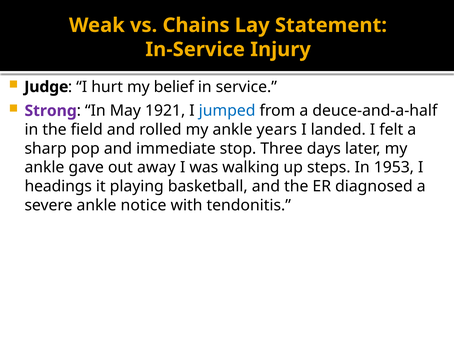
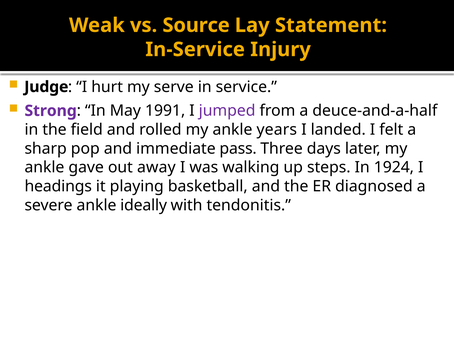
Chains: Chains -> Source (196, 25)
belief: belief -> serve (174, 87)
1921: 1921 -> 1991 (165, 111)
jumped colour: blue -> purple (227, 111)
stop: stop -> pass (238, 149)
1953: 1953 -> 1924 (394, 168)
notice: notice -> ideally (144, 205)
